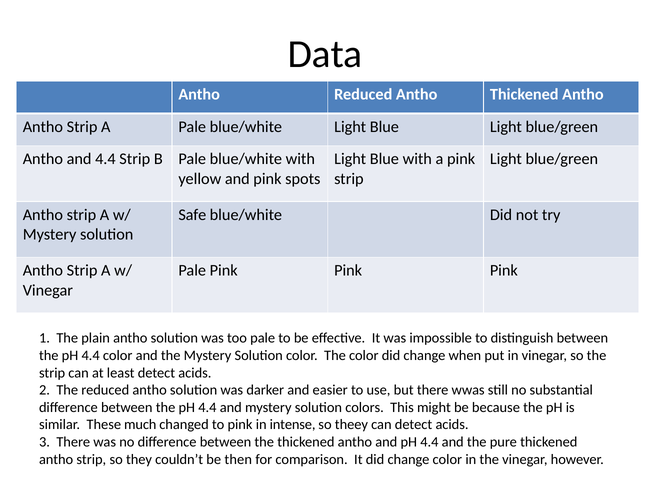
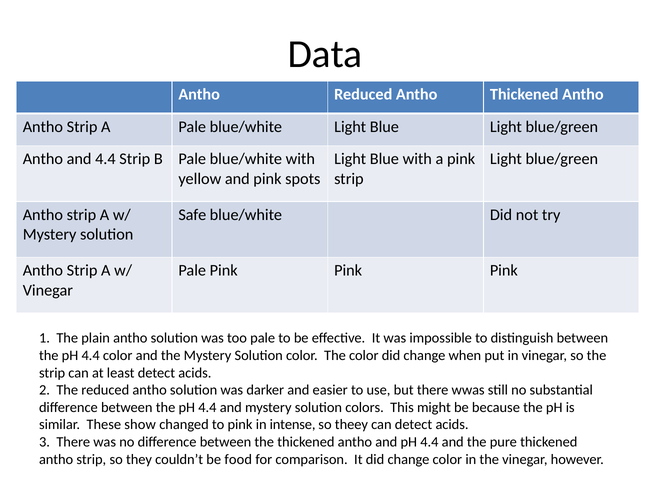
much: much -> show (140, 425)
then: then -> food (238, 460)
